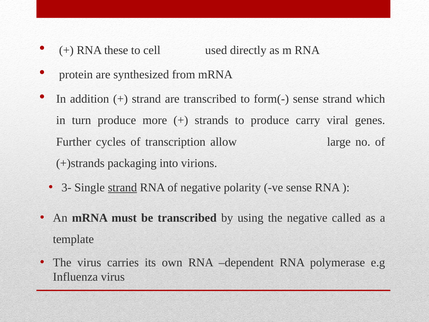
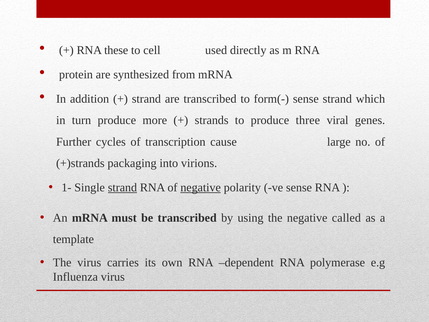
carry: carry -> three (308, 120)
allow: allow -> cause (224, 142)
3-: 3- -> 1- (66, 187)
negative underline: none -> present (201, 187)
